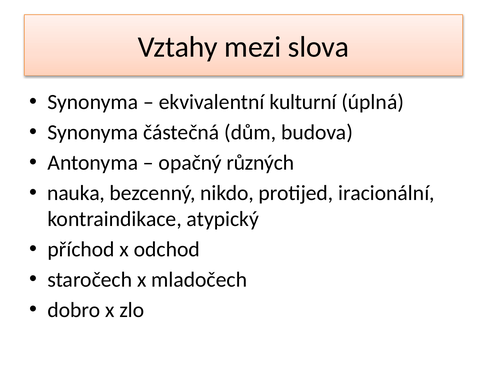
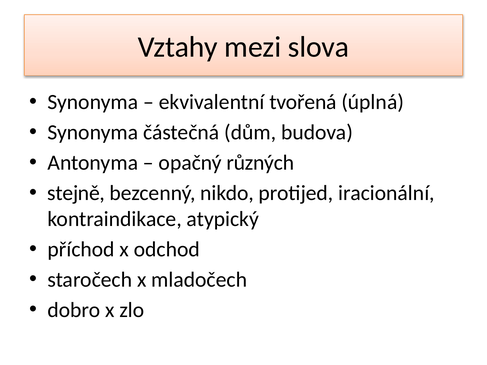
kulturní: kulturní -> tvořená (303, 102)
nauka: nauka -> stejně (76, 193)
